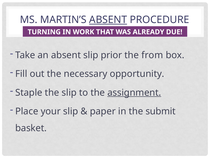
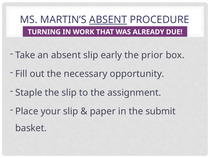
prior: prior -> early (111, 55)
from: from -> prior (152, 55)
assignment underline: present -> none (134, 92)
